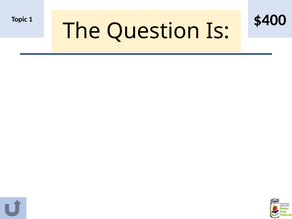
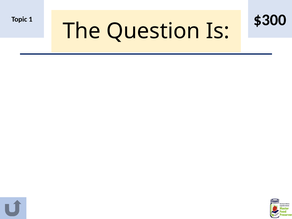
$400: $400 -> $300 (270, 20)
